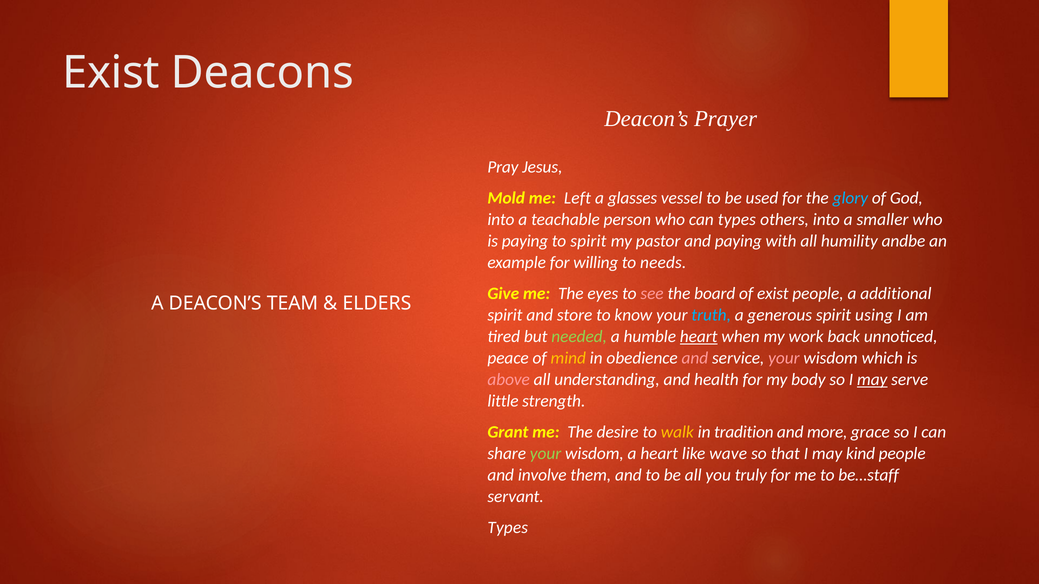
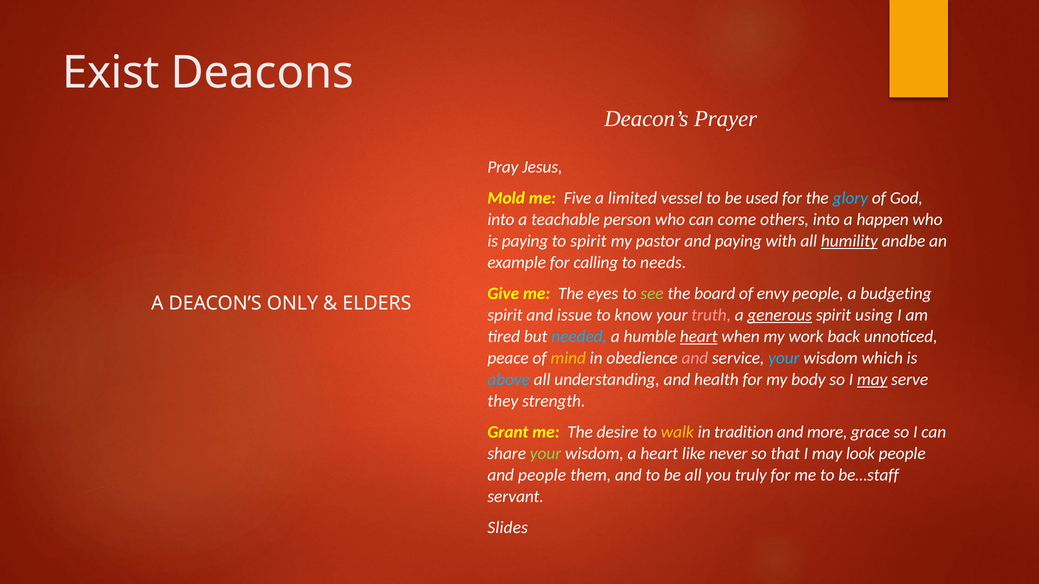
Left: Left -> Five (578, 198)
glasses: glasses -> limited (632, 198)
can types: types -> come (737, 220)
smaller: smaller -> happen (883, 220)
humility underline: none -> present (849, 241)
willing: willing -> calling (596, 263)
see colour: pink -> light green (652, 294)
of exist: exist -> envy (773, 294)
additional: additional -> budgeting (896, 294)
TEAM: TEAM -> ONLY (292, 304)
store: store -> issue (575, 315)
truth colour: light blue -> pink (711, 315)
generous underline: none -> present (780, 315)
needed colour: light green -> light blue (579, 337)
your colour: pink -> light blue (784, 358)
above colour: pink -> light blue (509, 380)
little: little -> they (503, 401)
wave: wave -> never (728, 454)
kind: kind -> look (861, 454)
and involve: involve -> people (542, 475)
Types: Types -> Slides (508, 528)
